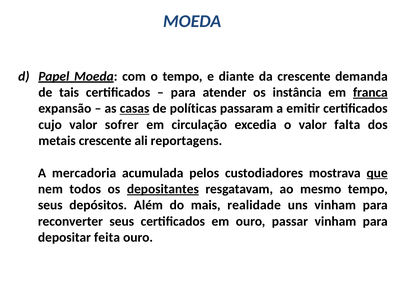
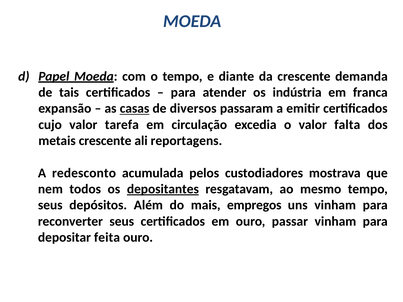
instância: instância -> indústria (297, 93)
franca underline: present -> none (370, 93)
políticas: políticas -> diversos (193, 109)
sofrer: sofrer -> tarefa (122, 125)
mercadoria: mercadoria -> redesconto (84, 173)
que underline: present -> none (377, 173)
realidade: realidade -> empregos (254, 205)
